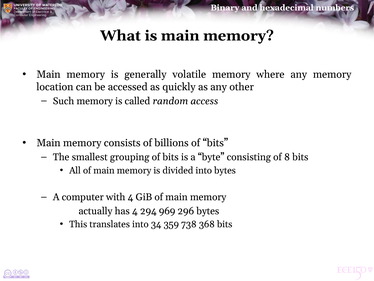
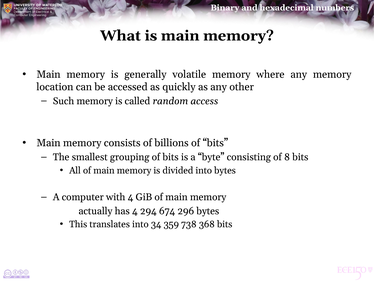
969: 969 -> 674 (167, 211)
